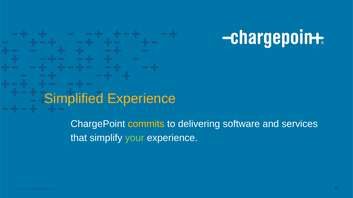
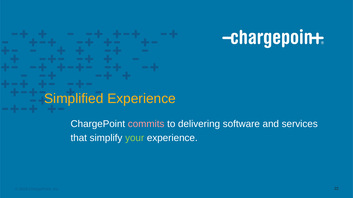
commits colour: yellow -> pink (146, 124)
